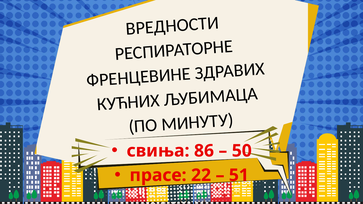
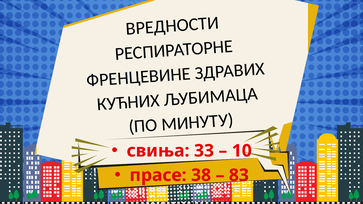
86: 86 -> 33 (204, 151)
50: 50 -> 10 (242, 151)
22: 22 -> 38 (201, 175)
51: 51 -> 83 (239, 175)
